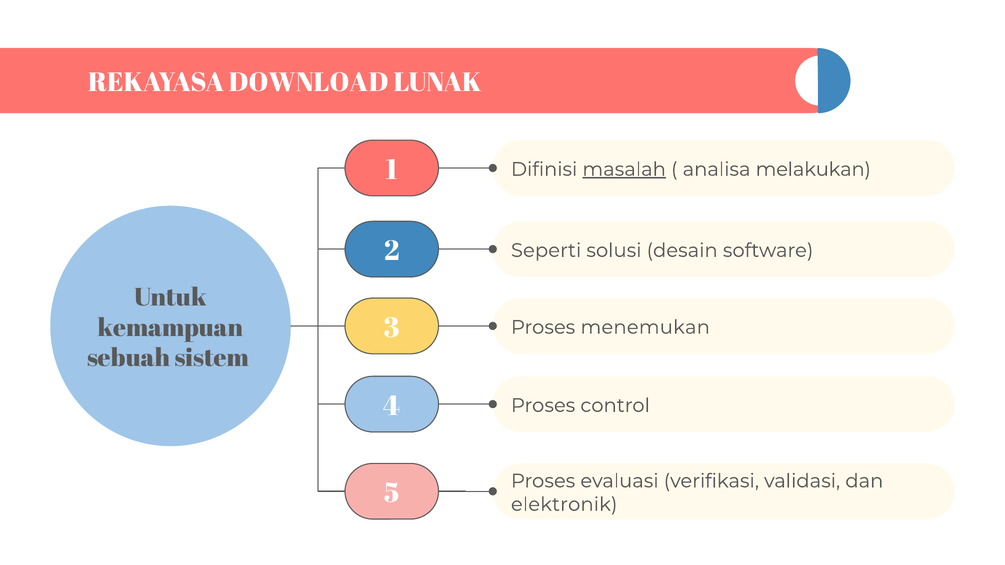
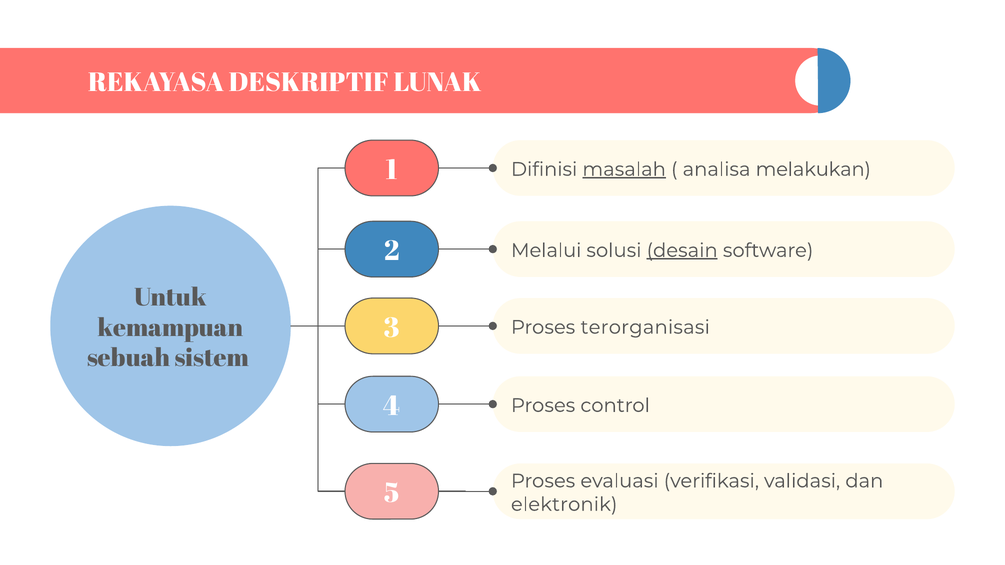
DOWNLOAD: DOWNLOAD -> DESKRIPTIF (309, 82)
Seperti: Seperti -> Melalui (546, 251)
desain underline: none -> present (682, 251)
menemukan: menemukan -> terorganisasi (645, 327)
